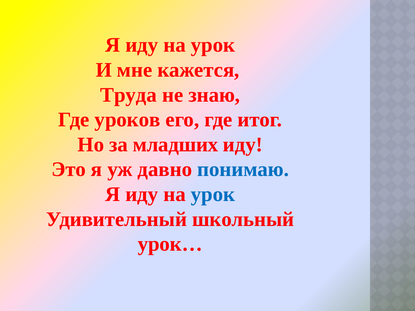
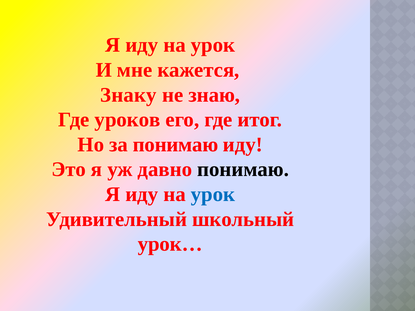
Труда: Труда -> Знаку (128, 95)
за младших: младших -> понимаю (176, 145)
понимаю colour: blue -> black (243, 170)
